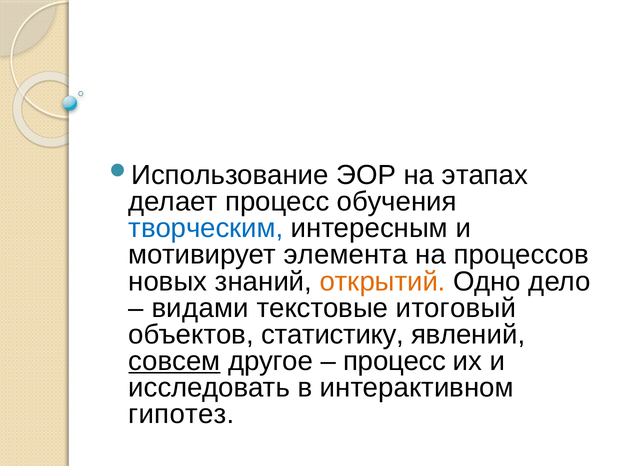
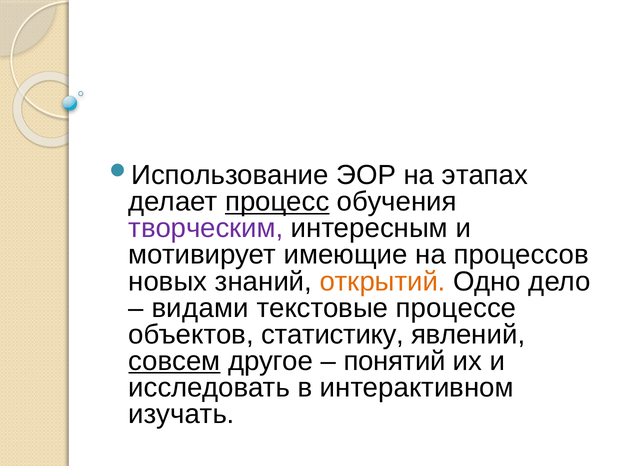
процесс underline: none -> present (277, 202)
творческим colour: blue -> purple (206, 228)
элемента: элемента -> имеющие (346, 255)
итоговый: итоговый -> процессе (456, 308)
процесс: процесс -> понятий (395, 361)
гипотез: гипотез -> изучать (182, 414)
